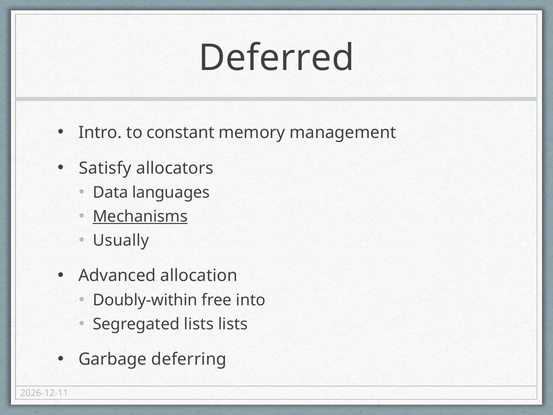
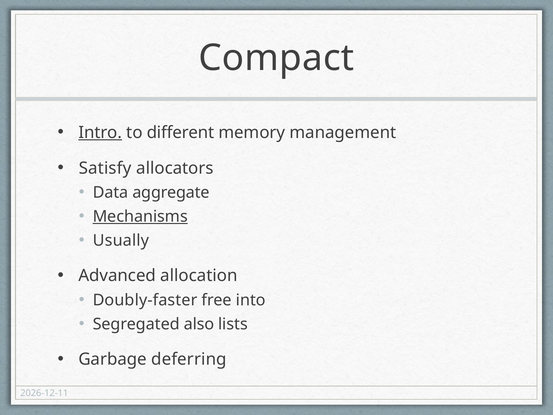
Deferred: Deferred -> Compact (276, 58)
Intro underline: none -> present (100, 132)
constant: constant -> different (181, 132)
languages: languages -> aggregate (171, 192)
Doubly-within: Doubly-within -> Doubly-faster (145, 300)
Segregated lists: lists -> also (199, 324)
